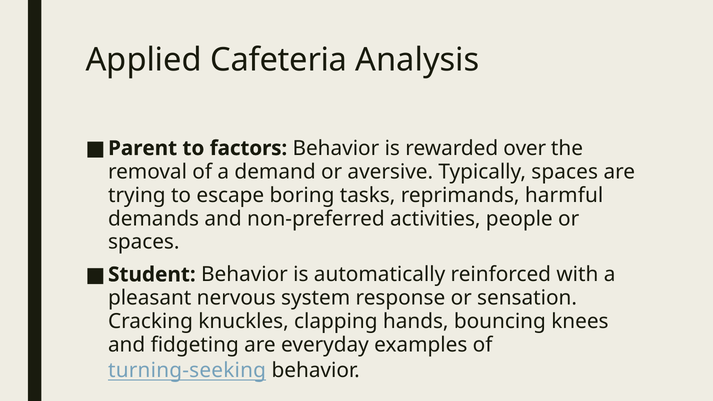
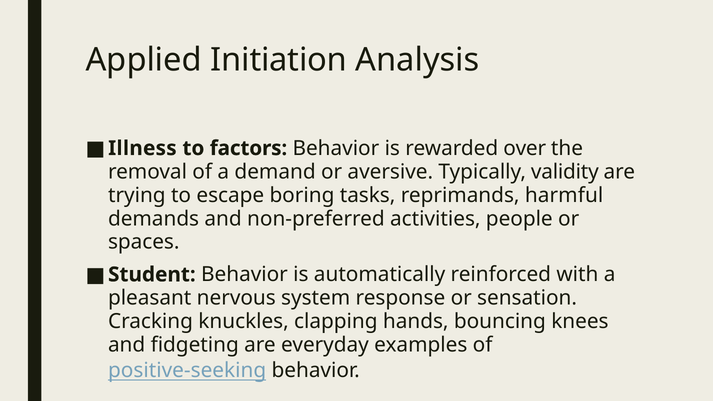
Cafeteria: Cafeteria -> Initiation (279, 60)
Parent: Parent -> Illness (142, 148)
Typically spaces: spaces -> validity (565, 172)
turning-seeking: turning-seeking -> positive-seeking (187, 370)
